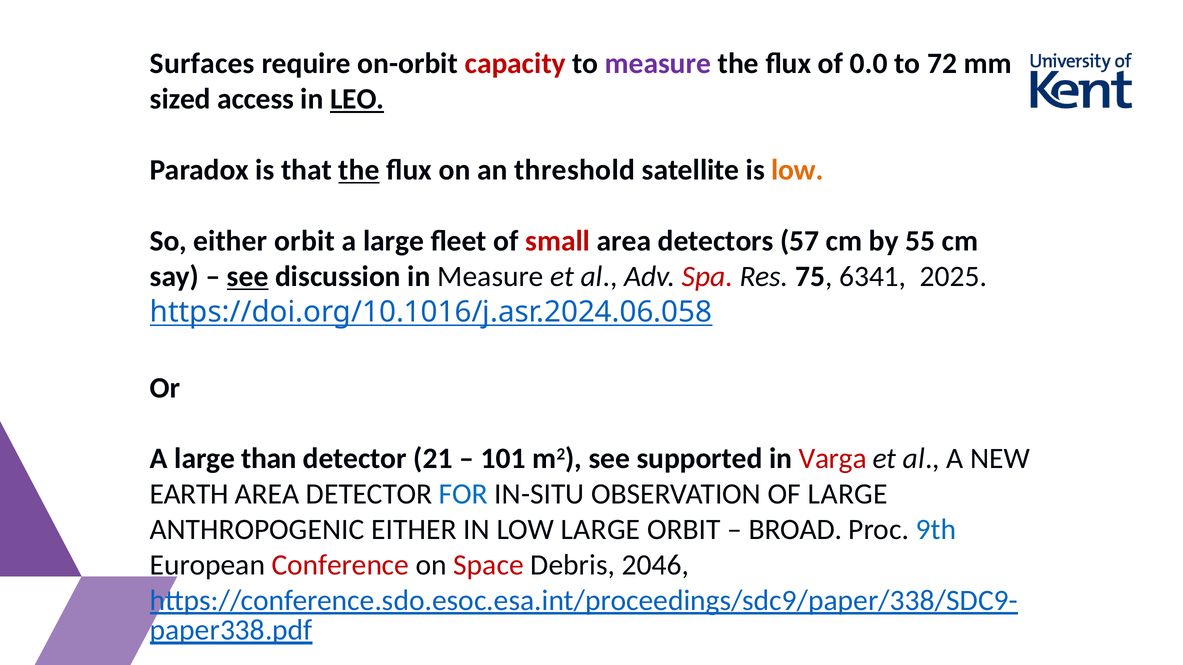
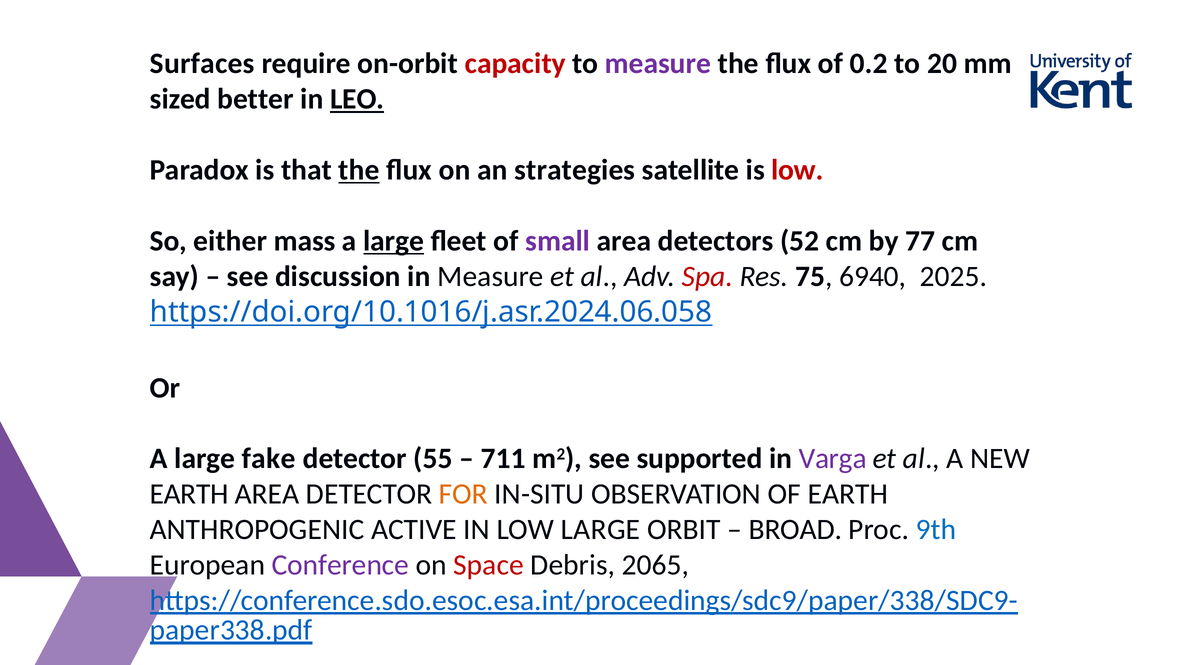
0.0: 0.0 -> 0.2 (869, 64)
72: 72 -> 20 (942, 64)
access: access -> better (256, 99)
threshold: threshold -> strategies (575, 170)
low colour: orange -> red (797, 170)
either orbit: orbit -> mass (305, 241)
large underline: none -> present (394, 241)
small colour: red -> purple (558, 241)
57: 57 -> 52 (800, 241)
55: 55 -> 77 (920, 241)
see underline: present -> none (248, 277)
6341: 6341 -> 6940 (873, 277)
than: than -> fake (269, 459)
21: 21 -> 55 (433, 459)
101: 101 -> 711 (503, 459)
Varga colour: red -> purple (833, 459)
FOR colour: blue -> orange (463, 494)
OF LARGE: LARGE -> EARTH (848, 494)
ANTHROPOGENIC EITHER: EITHER -> ACTIVE (414, 530)
Conference colour: red -> purple (340, 565)
2046: 2046 -> 2065 (655, 565)
